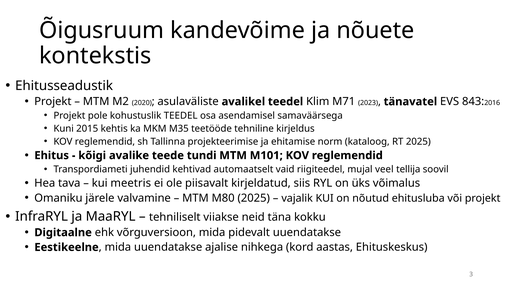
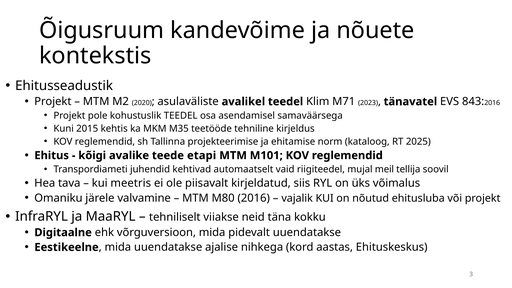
tundi: tundi -> etapi (202, 155)
veel: veel -> meil (384, 169)
M80 2025: 2025 -> 2016 (254, 198)
